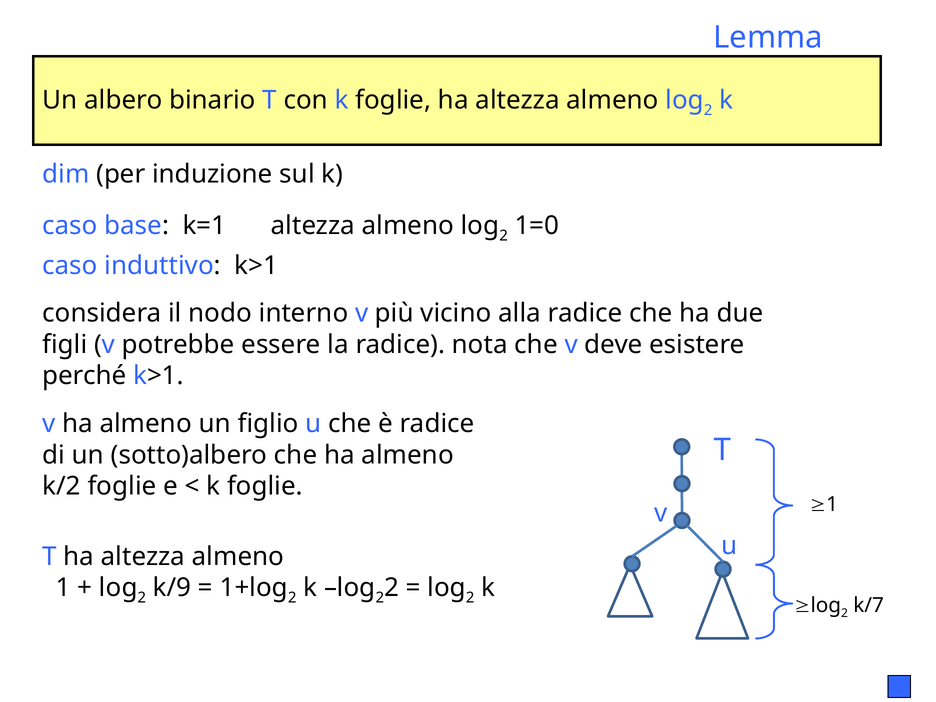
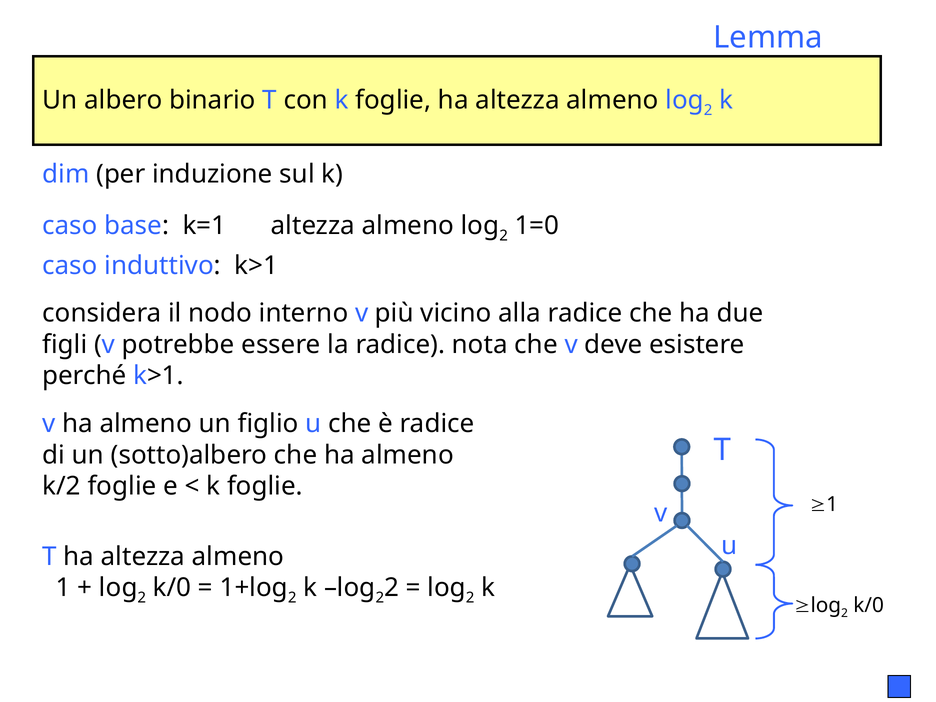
k/9: k/9 -> k/0 (172, 588)
k/7: k/7 -> k/0 (869, 605)
